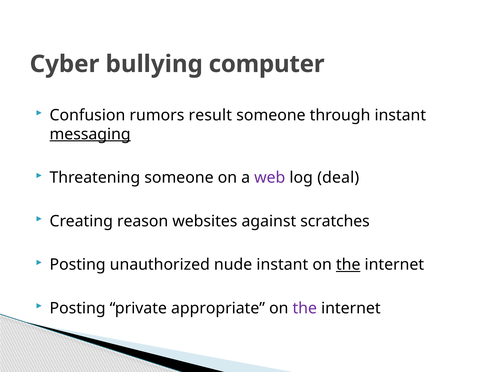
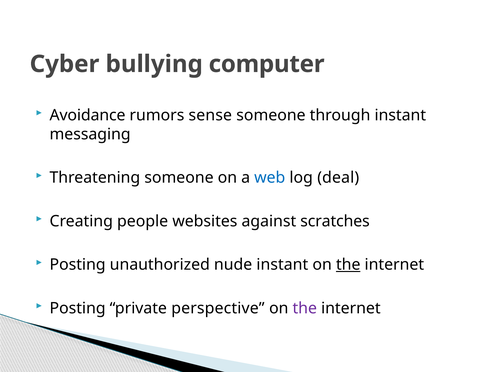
Confusion: Confusion -> Avoidance (88, 115)
result: result -> sense (210, 115)
messaging underline: present -> none (90, 134)
web colour: purple -> blue (270, 178)
reason: reason -> people (143, 221)
appropriate: appropriate -> perspective (218, 308)
